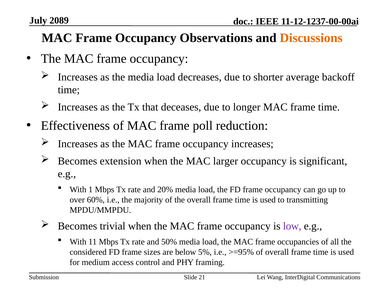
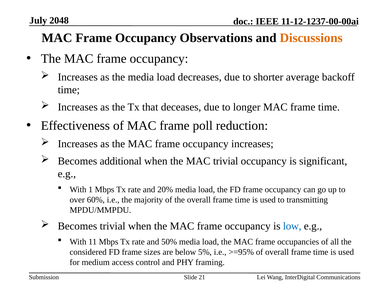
2089: 2089 -> 2048 (59, 20)
extension: extension -> additional (121, 161)
MAC larger: larger -> trivial (226, 161)
low colour: purple -> blue (292, 226)
